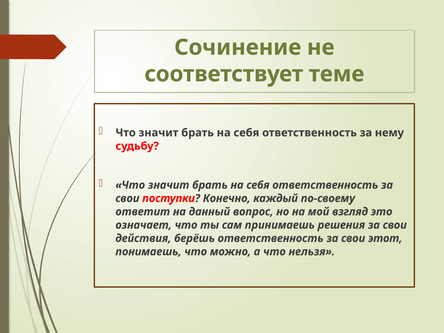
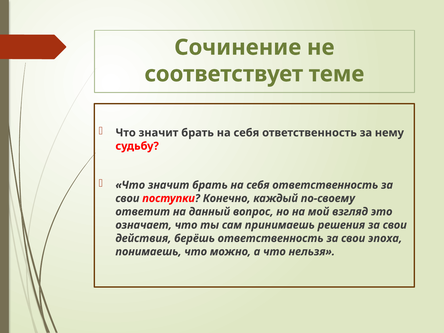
этот: этот -> эпоха (385, 238)
